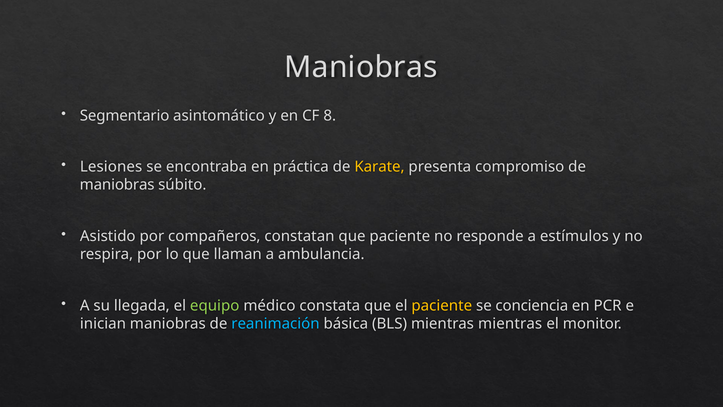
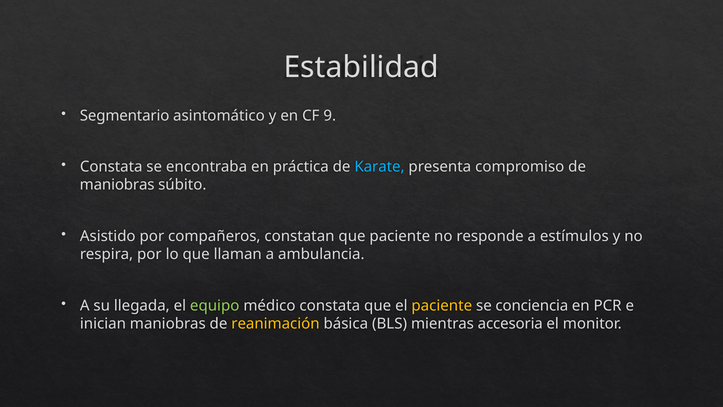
Maniobras: Maniobras -> Estabilidad (361, 67)
8: 8 -> 9 (330, 116)
Lesiones: Lesiones -> Constata (111, 167)
Karate colour: yellow -> light blue (380, 167)
reanimación colour: light blue -> yellow (275, 323)
mientras mientras: mientras -> accesoria (510, 323)
